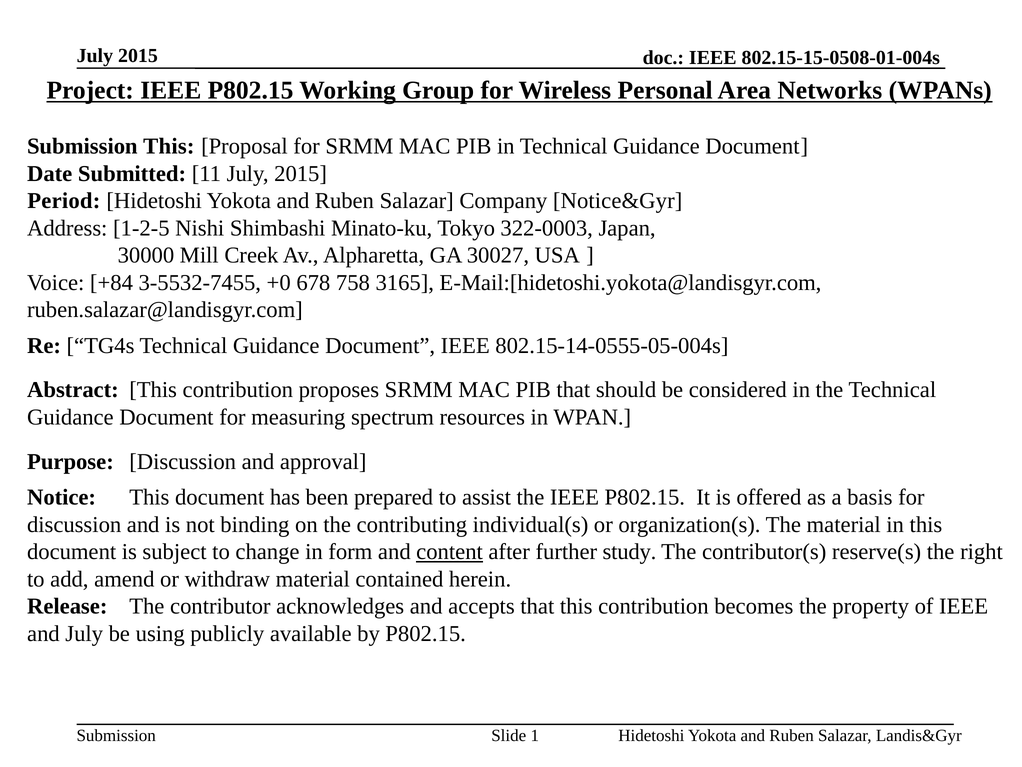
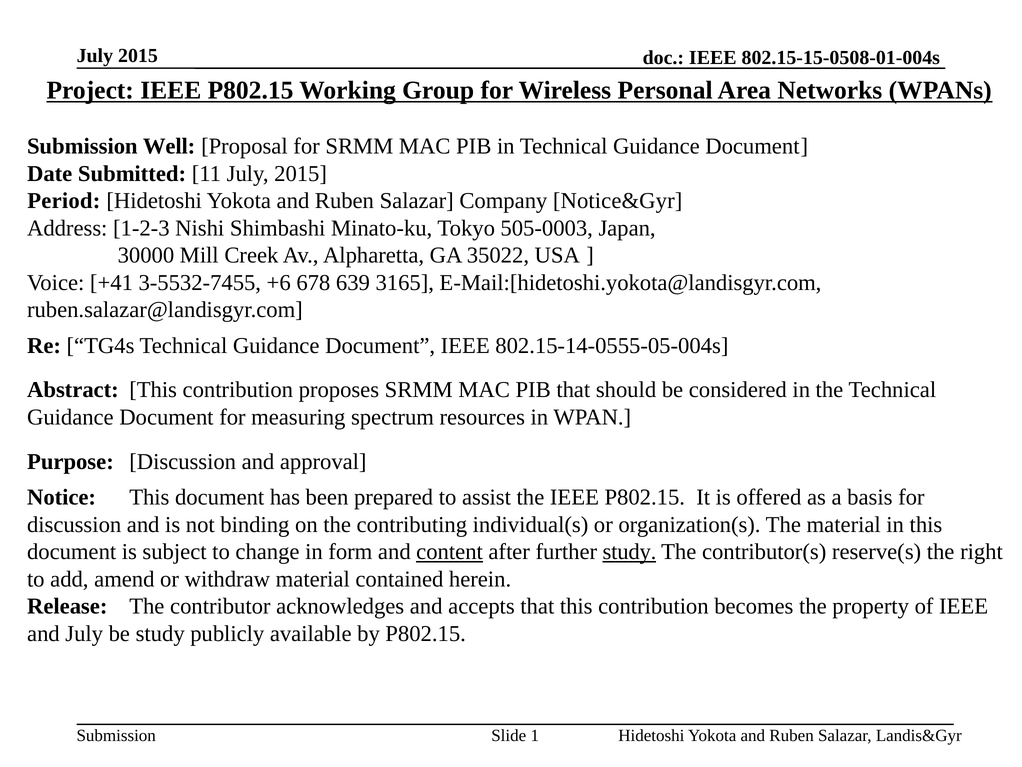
Submission This: This -> Well (169, 146)
1-2-5: 1-2-5 -> 1-2-3 (141, 228)
322-0003: 322-0003 -> 505-0003 (547, 228)
30027: 30027 -> 35022 (498, 255)
+84: +84 -> +41 (111, 282)
+0: +0 -> +6 (279, 282)
758: 758 -> 639 (353, 282)
study underline: none -> present (629, 552)
be using: using -> study (160, 633)
